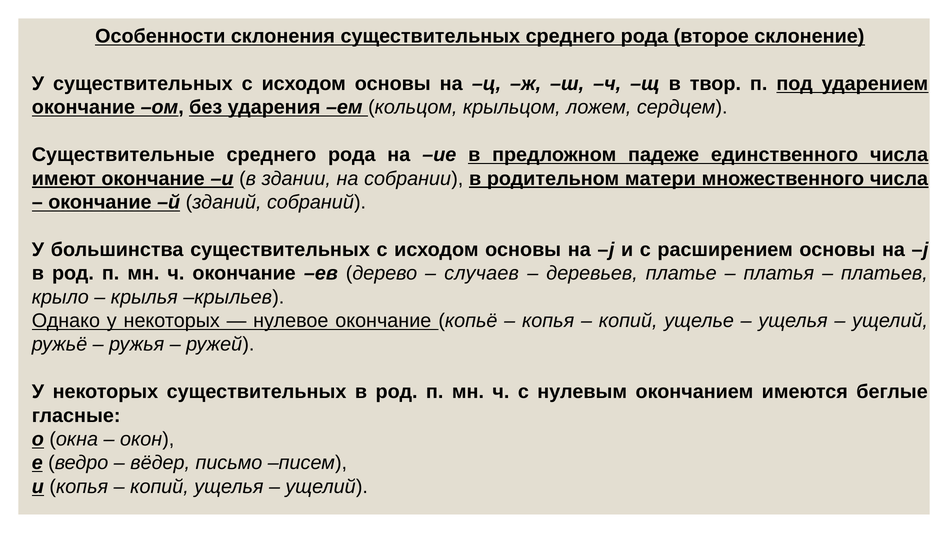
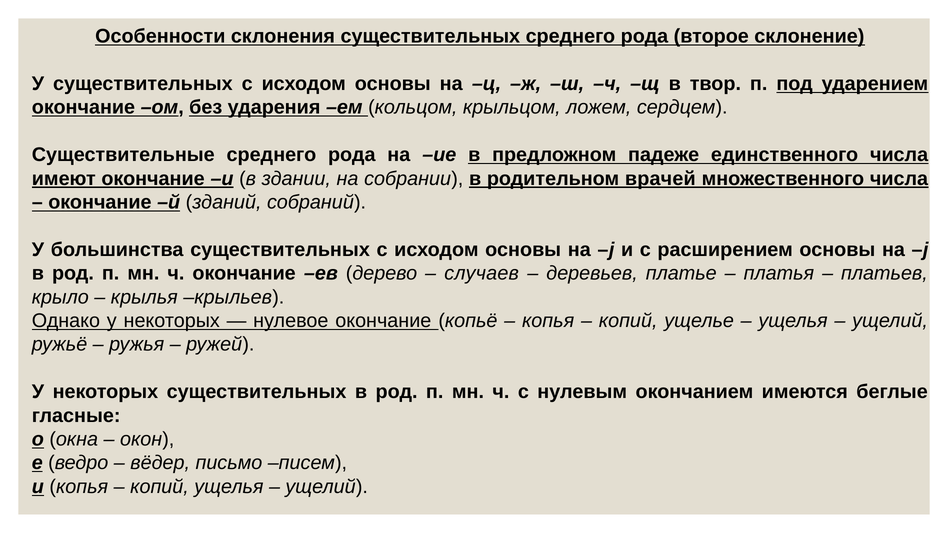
матери: матери -> врачей (660, 179)
